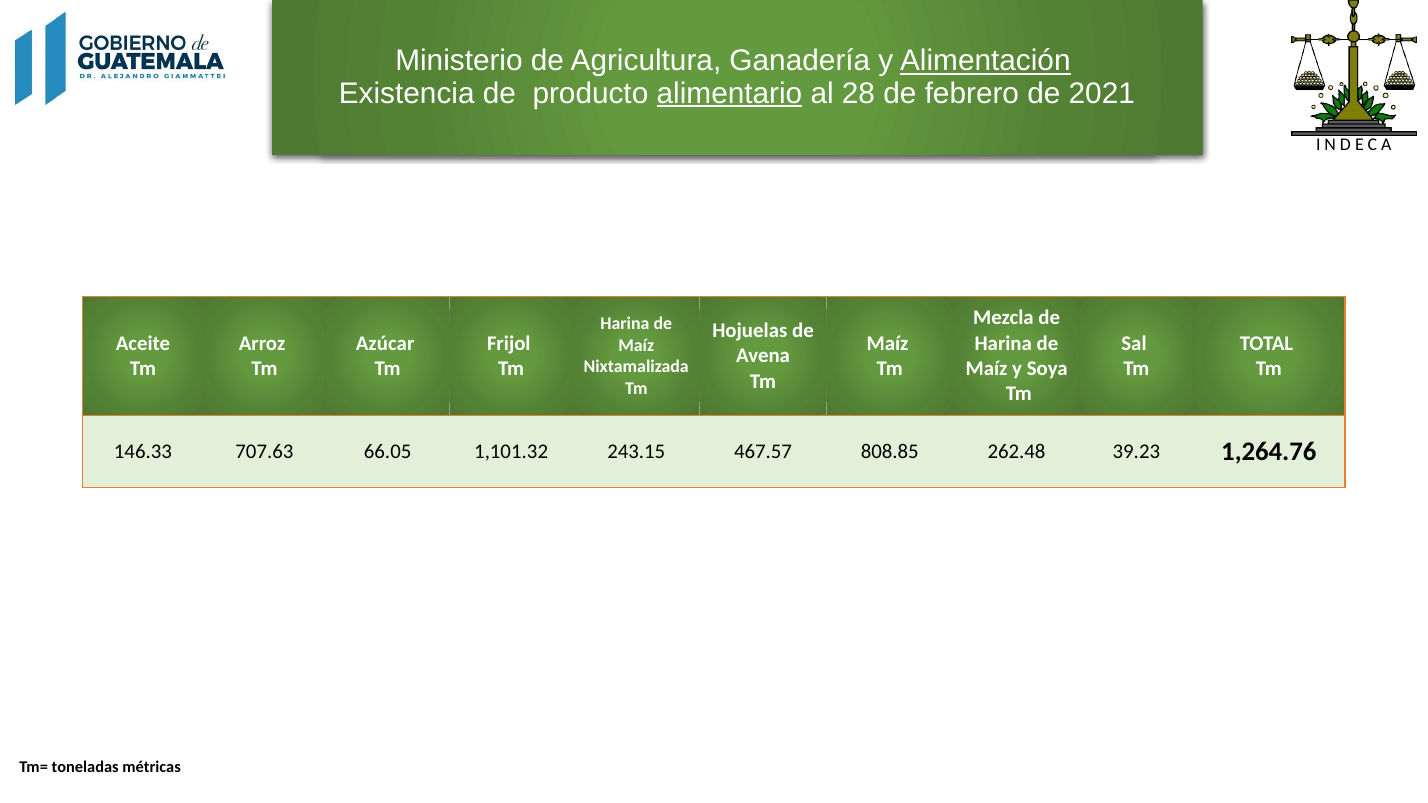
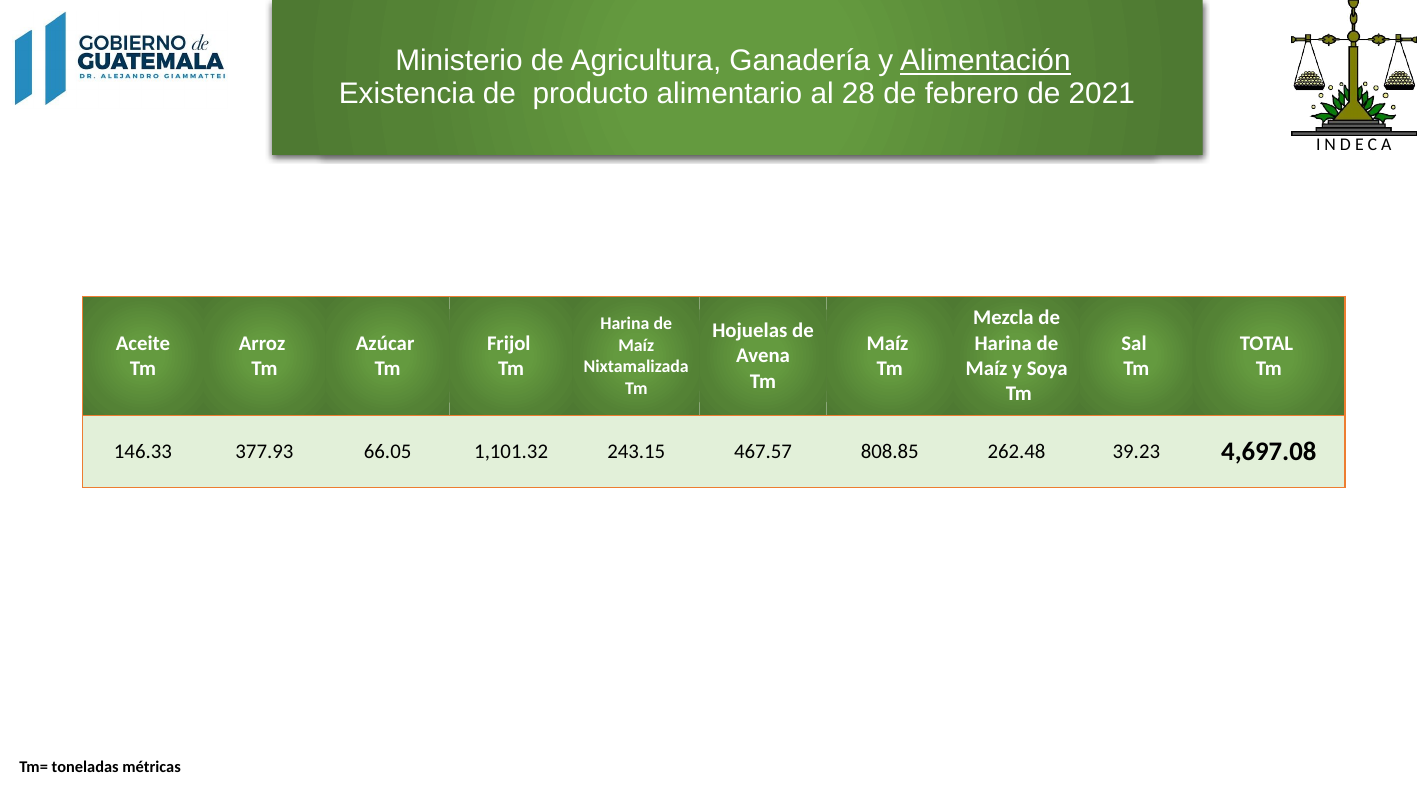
alimentario underline: present -> none (729, 93)
707.63: 707.63 -> 377.93 (264, 452)
1,264.76: 1,264.76 -> 4,697.08 (1269, 452)
